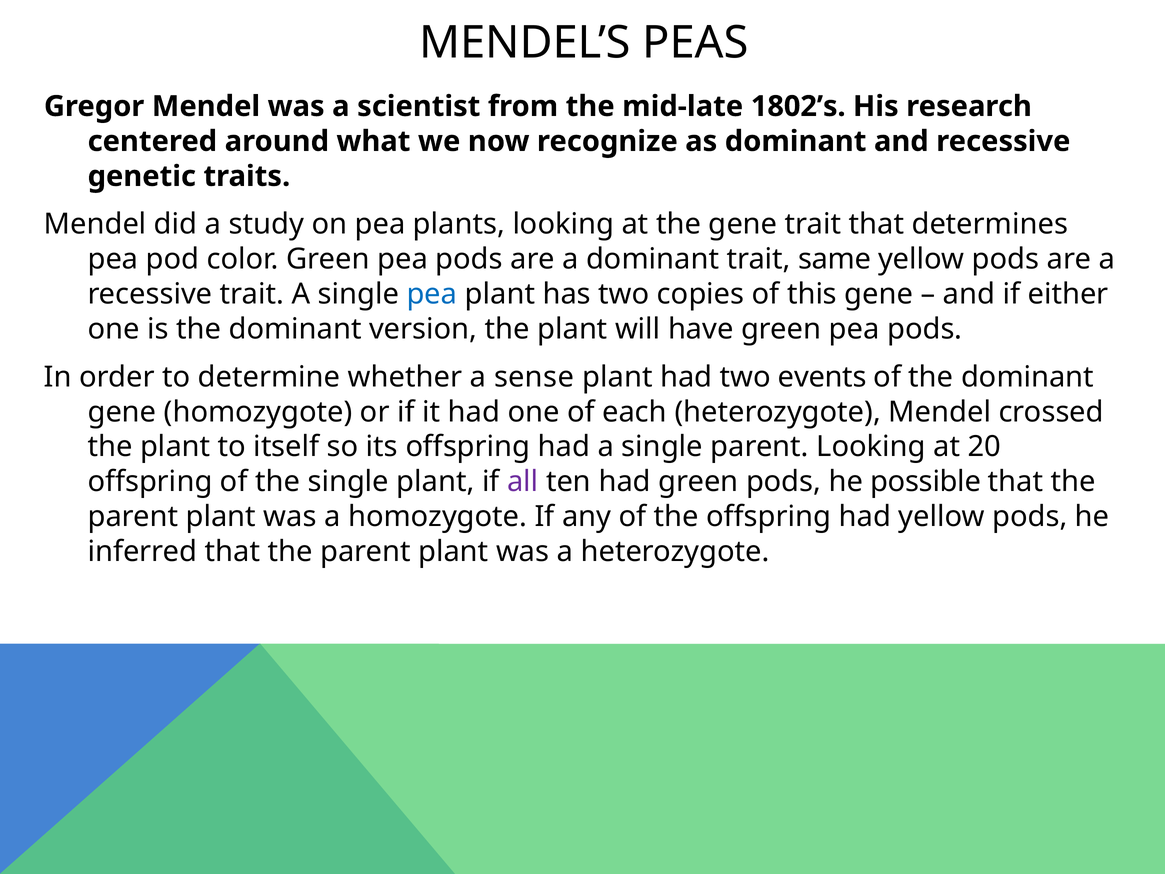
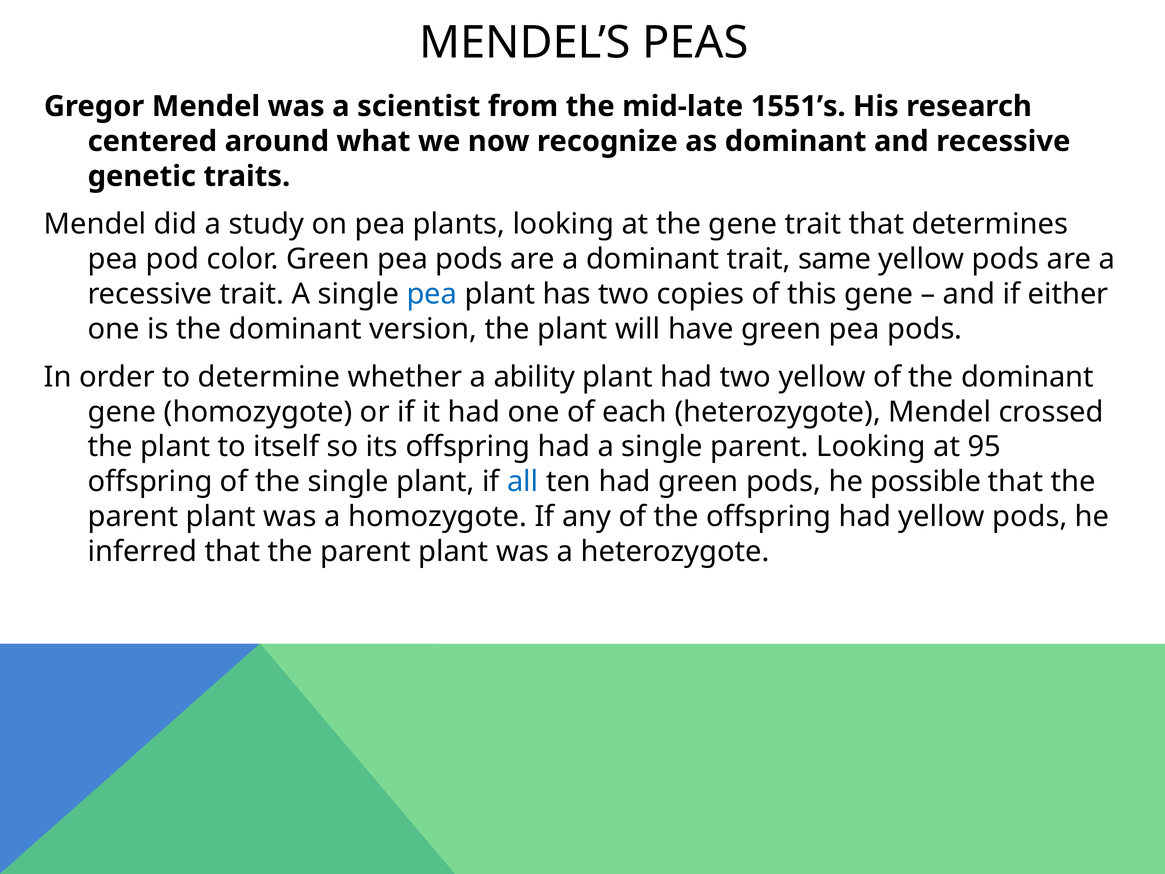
1802’s: 1802’s -> 1551’s (798, 106)
sense: sense -> ability (534, 377)
two events: events -> yellow (822, 377)
20: 20 -> 95 (984, 447)
all colour: purple -> blue (523, 482)
